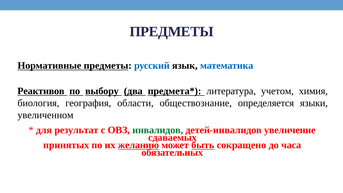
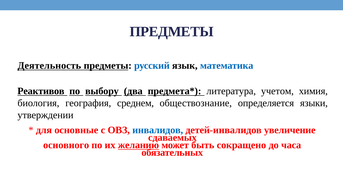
Нормативные: Нормативные -> Деятельность (49, 66)
области: области -> среднем (135, 103)
увеличенном: увеличенном -> утверждении (46, 115)
результат: результат -> основные (76, 130)
инвалидов colour: green -> blue (158, 130)
принятых: принятых -> основного (66, 145)
быть underline: present -> none (203, 145)
